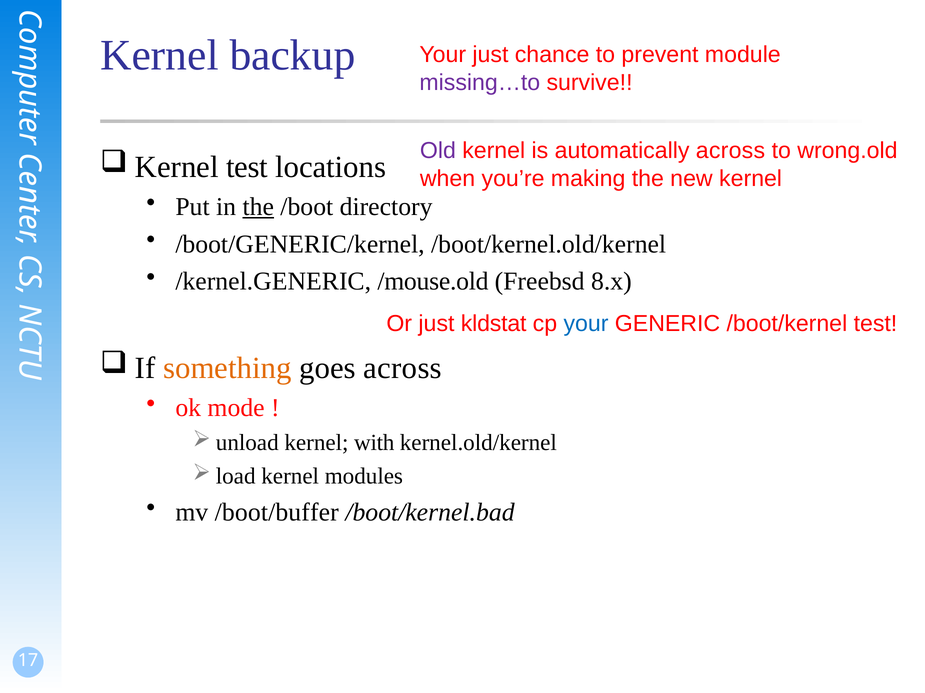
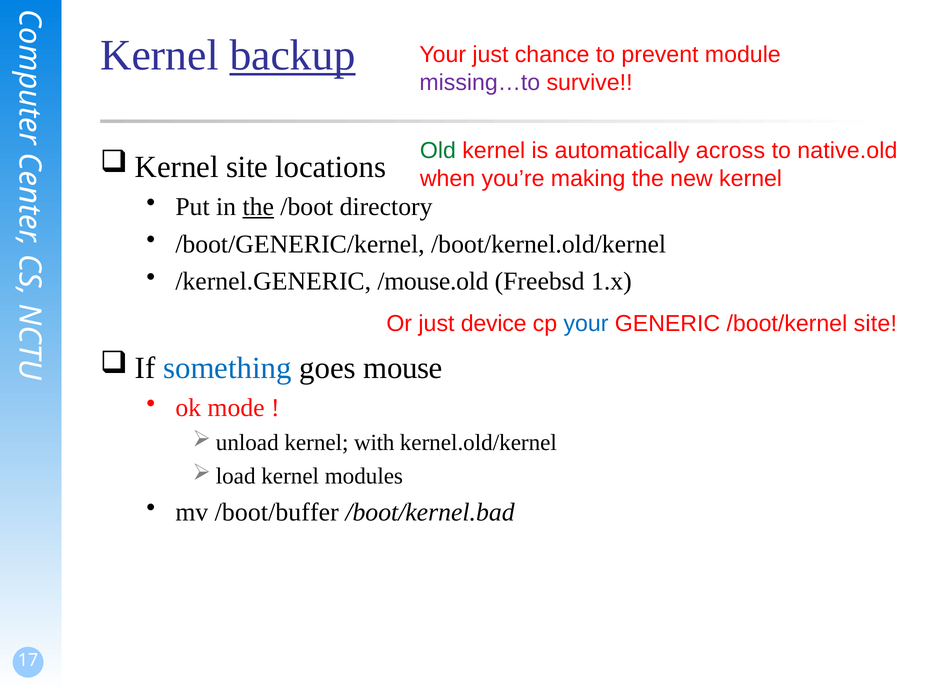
backup underline: none -> present (292, 56)
Old colour: purple -> green (438, 151)
wrong.old: wrong.old -> native.old (847, 151)
test: test -> site (247, 167)
8.x: 8.x -> 1.x (611, 282)
kldstat: kldstat -> device (494, 324)
/boot/kernel test: test -> site (875, 324)
something colour: orange -> blue (227, 368)
goes across: across -> mouse (403, 368)
